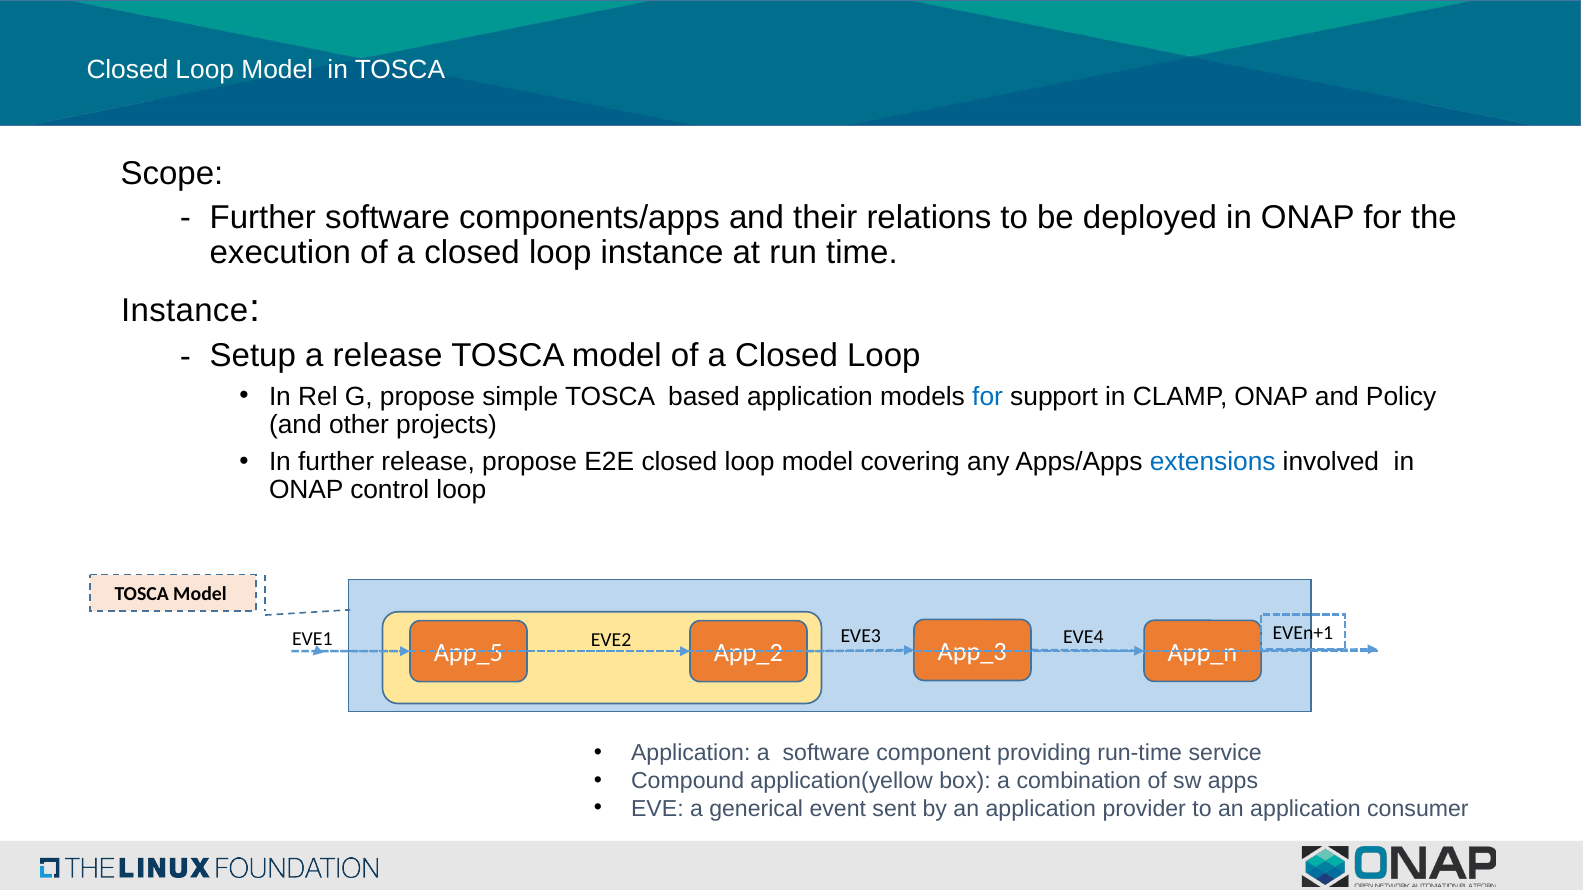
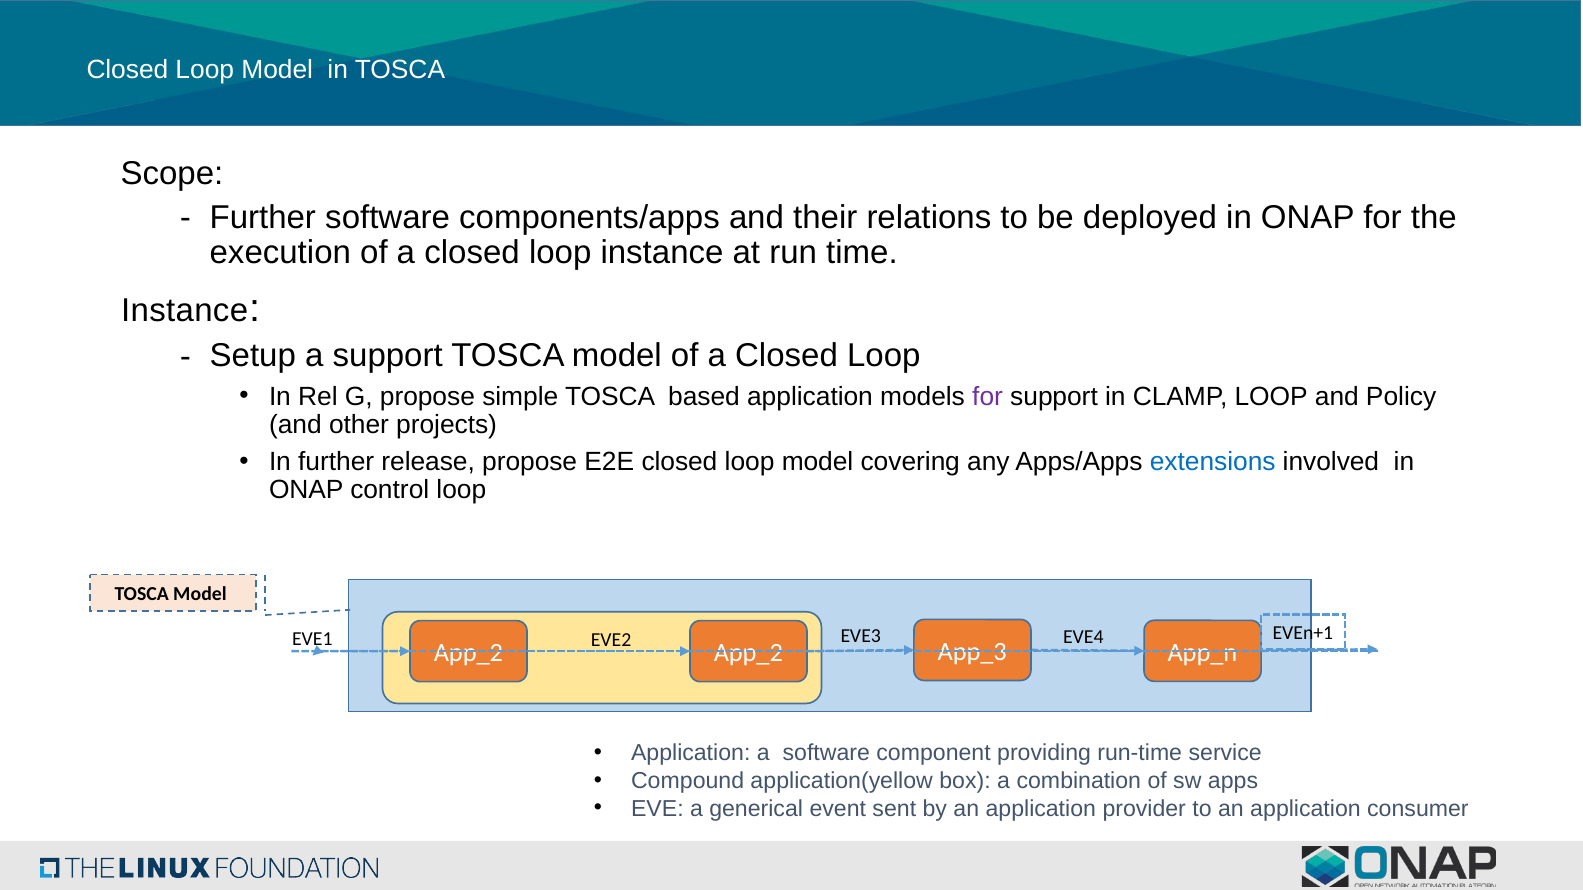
a release: release -> support (388, 356)
for colour: blue -> purple (988, 397)
CLAMP ONAP: ONAP -> LOOP (1271, 397)
App_5: App_5 -> App_2 (468, 653)
